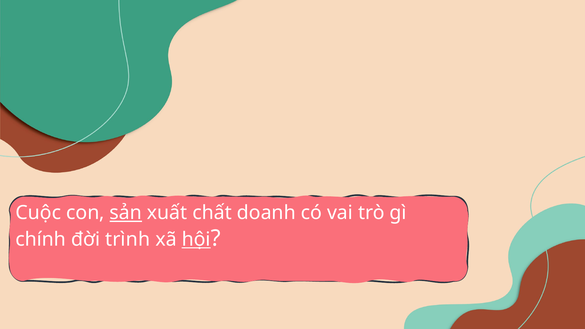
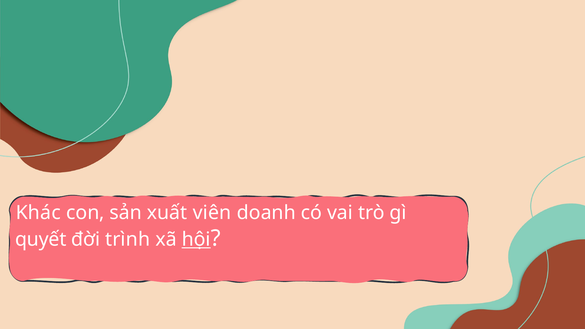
Cuộc: Cuộc -> Khác (38, 213)
sản underline: present -> none (126, 213)
chất: chất -> viên (212, 213)
chính: chính -> quyết (41, 240)
